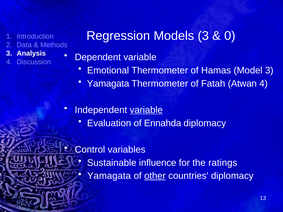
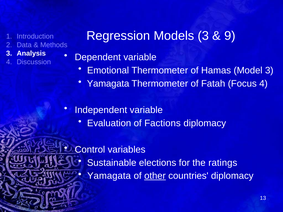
0: 0 -> 9 (230, 36)
Atwan: Atwan -> Focus (242, 84)
variable underline: present -> none (146, 110)
Ennahda: Ennahda -> Factions (163, 123)
influence: influence -> elections (158, 163)
